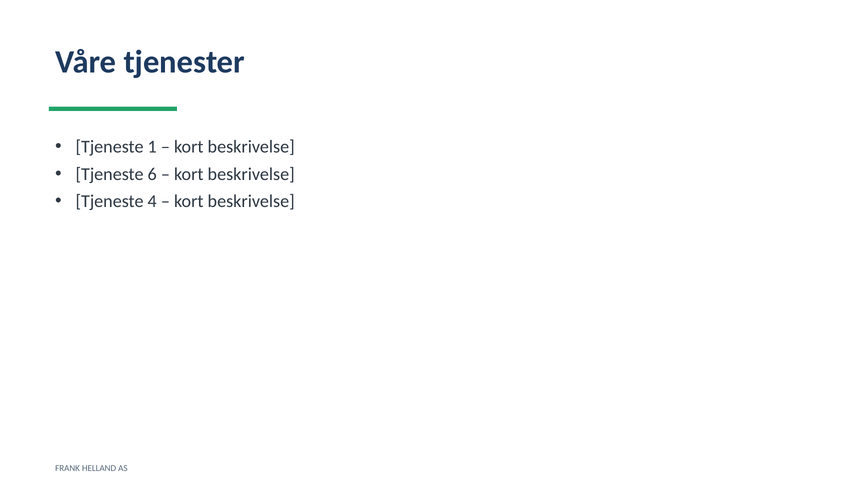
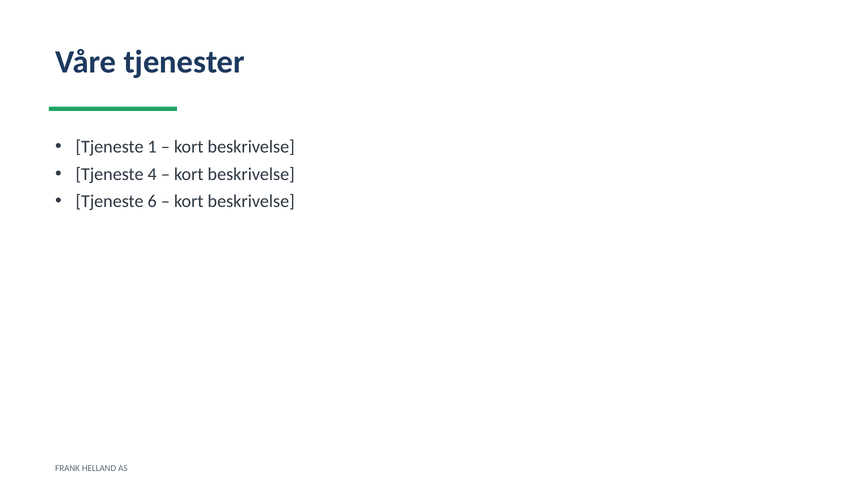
6: 6 -> 4 (152, 174)
4: 4 -> 6 (152, 201)
